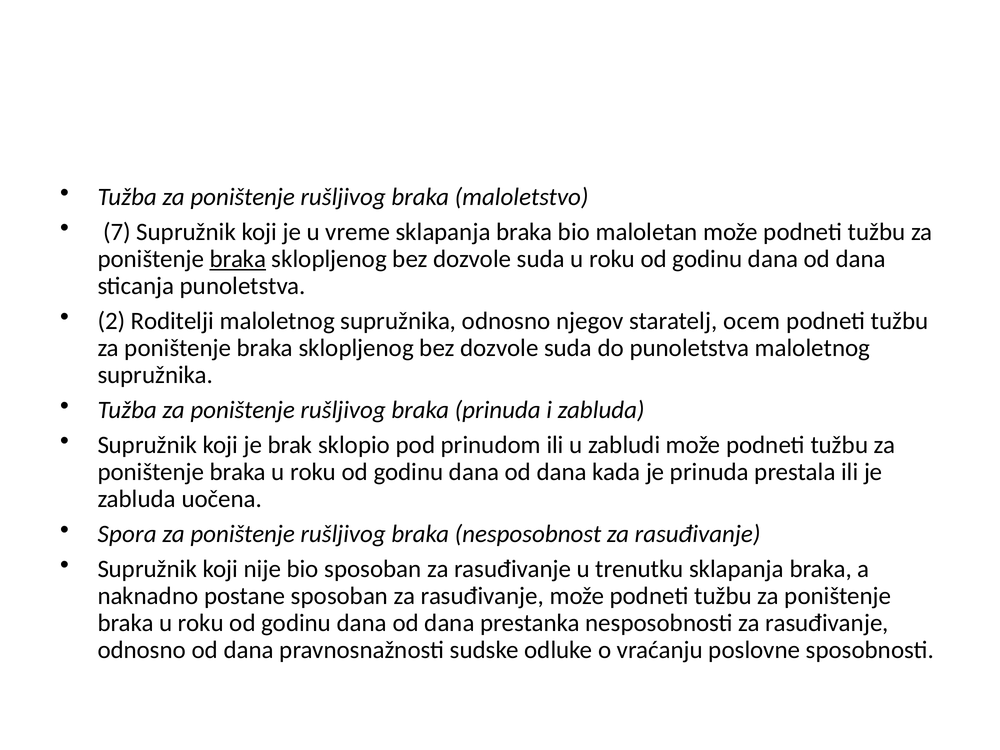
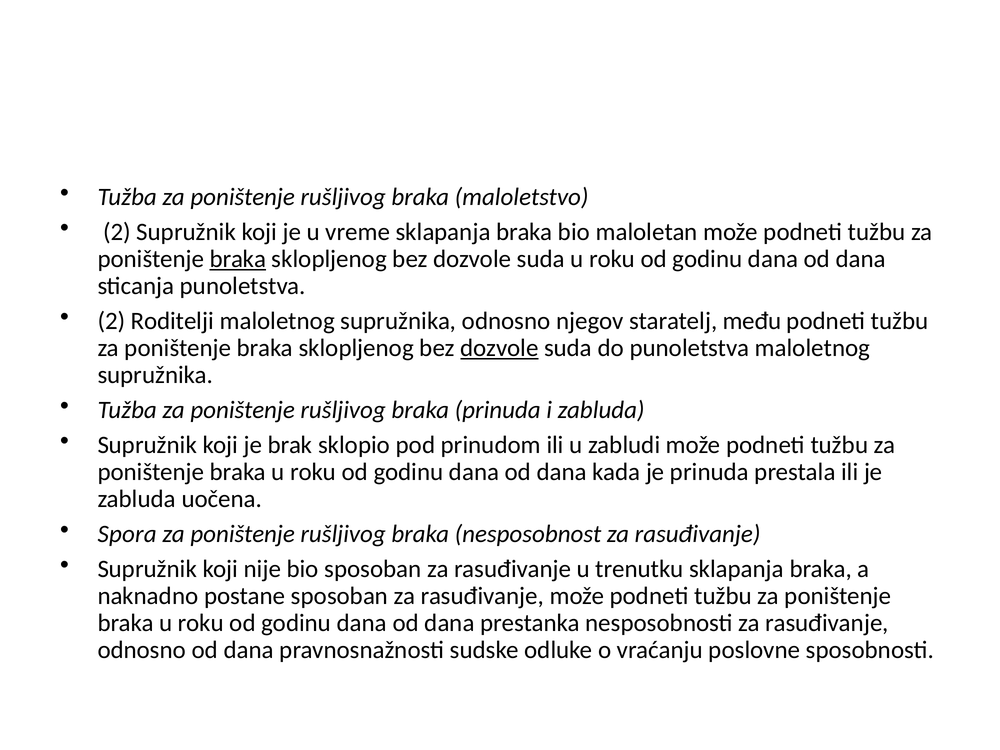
7: 7 -> 2 (117, 232)
ocem: ocem -> među (752, 321)
dozvole underline: none -> present (499, 348)
